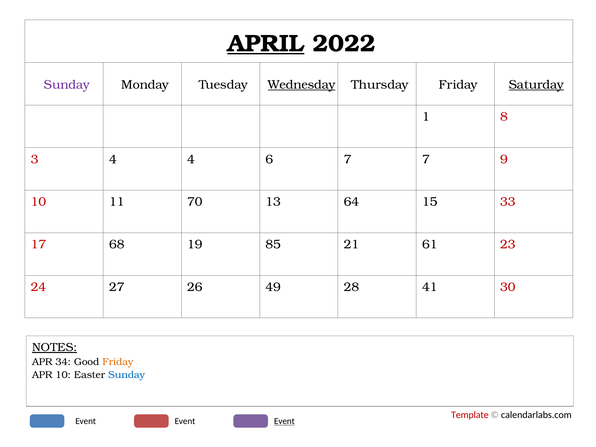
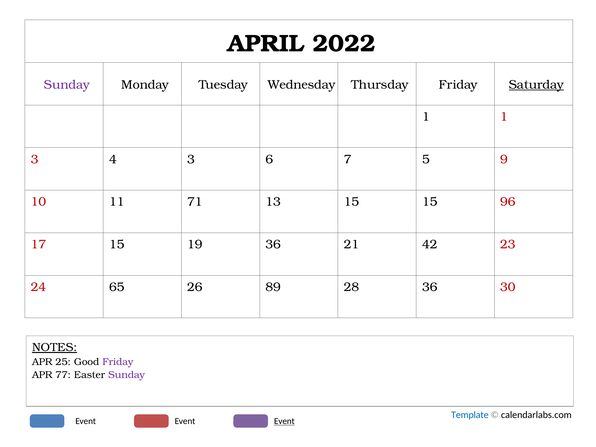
APRIL underline: present -> none (266, 43)
Wednesday underline: present -> none (302, 85)
1 8: 8 -> 1 (504, 117)
4 4: 4 -> 3 (191, 159)
7 7: 7 -> 5 (426, 159)
70: 70 -> 71 (195, 202)
13 64: 64 -> 15 (351, 202)
33: 33 -> 96 (508, 202)
17 68: 68 -> 15 (117, 244)
19 85: 85 -> 36 (273, 244)
61: 61 -> 42 (430, 244)
27: 27 -> 65 (117, 287)
49: 49 -> 89 (273, 287)
28 41: 41 -> 36 (430, 287)
34: 34 -> 25 (63, 362)
Friday colour: orange -> purple (118, 362)
APR 10: 10 -> 77 (63, 375)
Sunday colour: blue -> purple (127, 375)
Template colour: red -> blue (470, 415)
